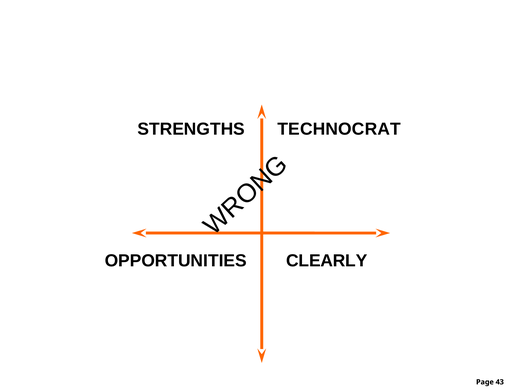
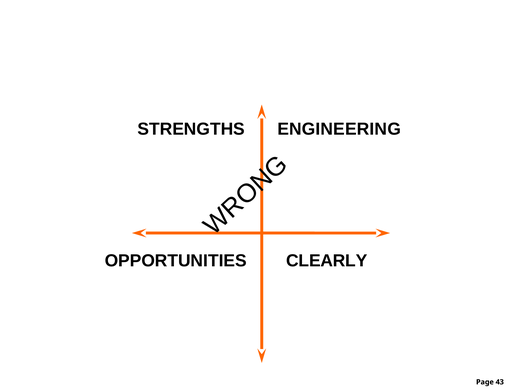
TECHNOCRAT: TECHNOCRAT -> ENGINEERING (339, 129)
